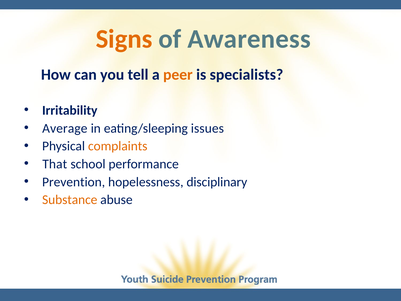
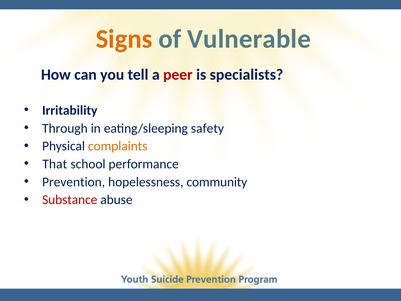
Awareness: Awareness -> Vulnerable (249, 39)
peer colour: orange -> red (178, 75)
Average: Average -> Through (65, 128)
issues: issues -> safety (207, 128)
disciplinary: disciplinary -> community (217, 182)
Substance colour: orange -> red (70, 200)
